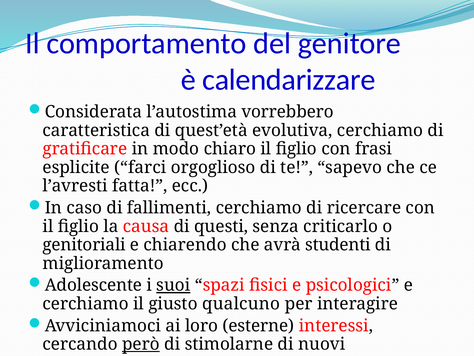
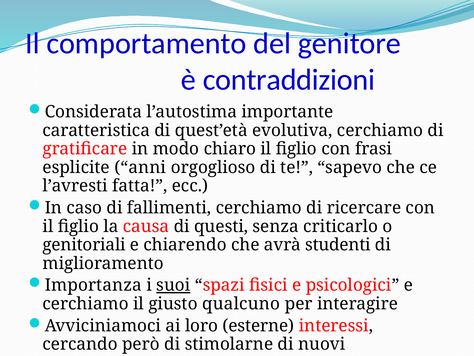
calendarizzare: calendarizzare -> contraddizioni (289, 80)
vorrebbero: vorrebbero -> importante (287, 112)
farci: farci -> anni (140, 167)
Adolescente: Adolescente -> Importanza (93, 285)
però underline: present -> none (141, 344)
